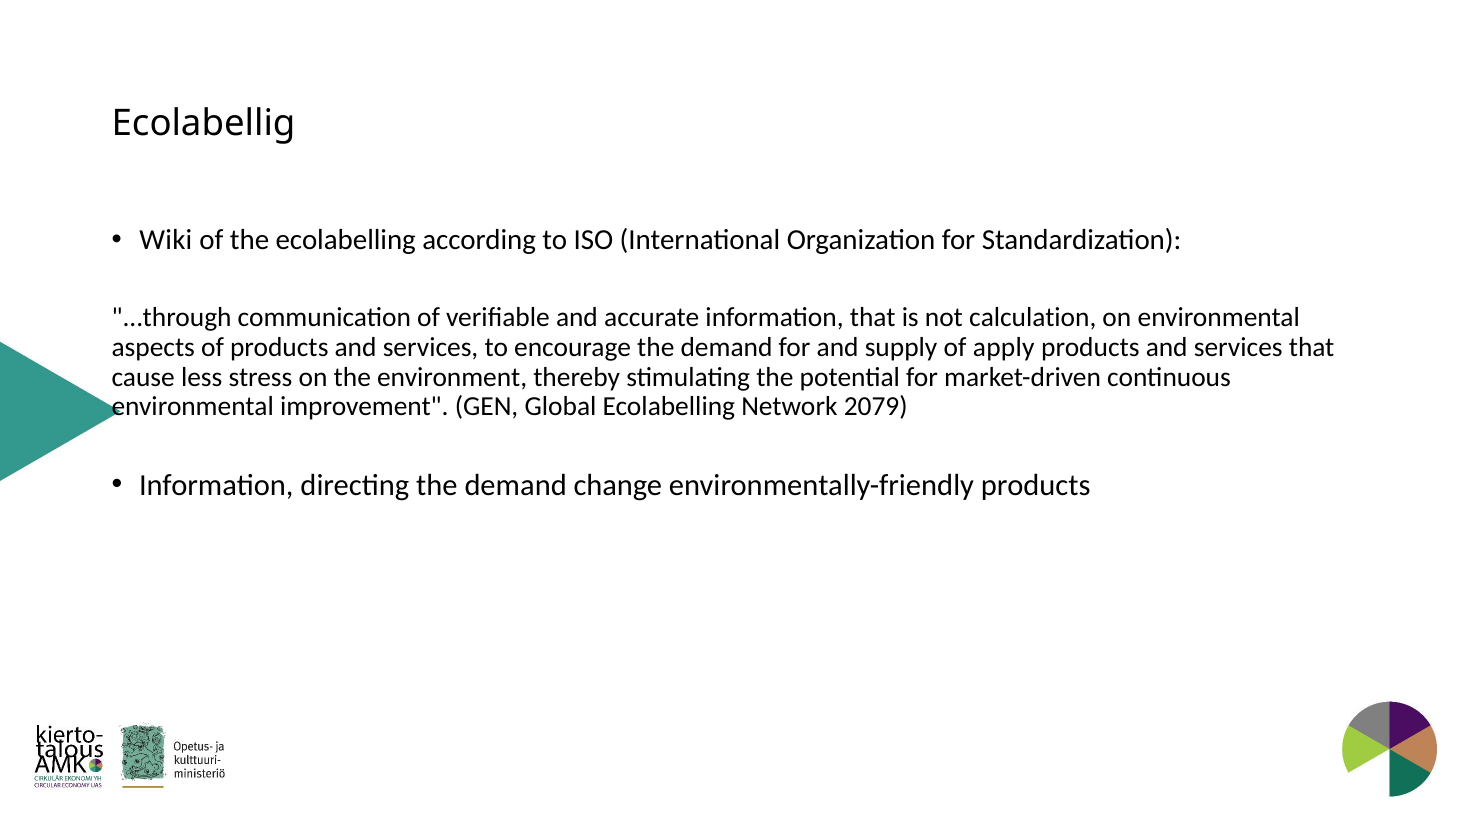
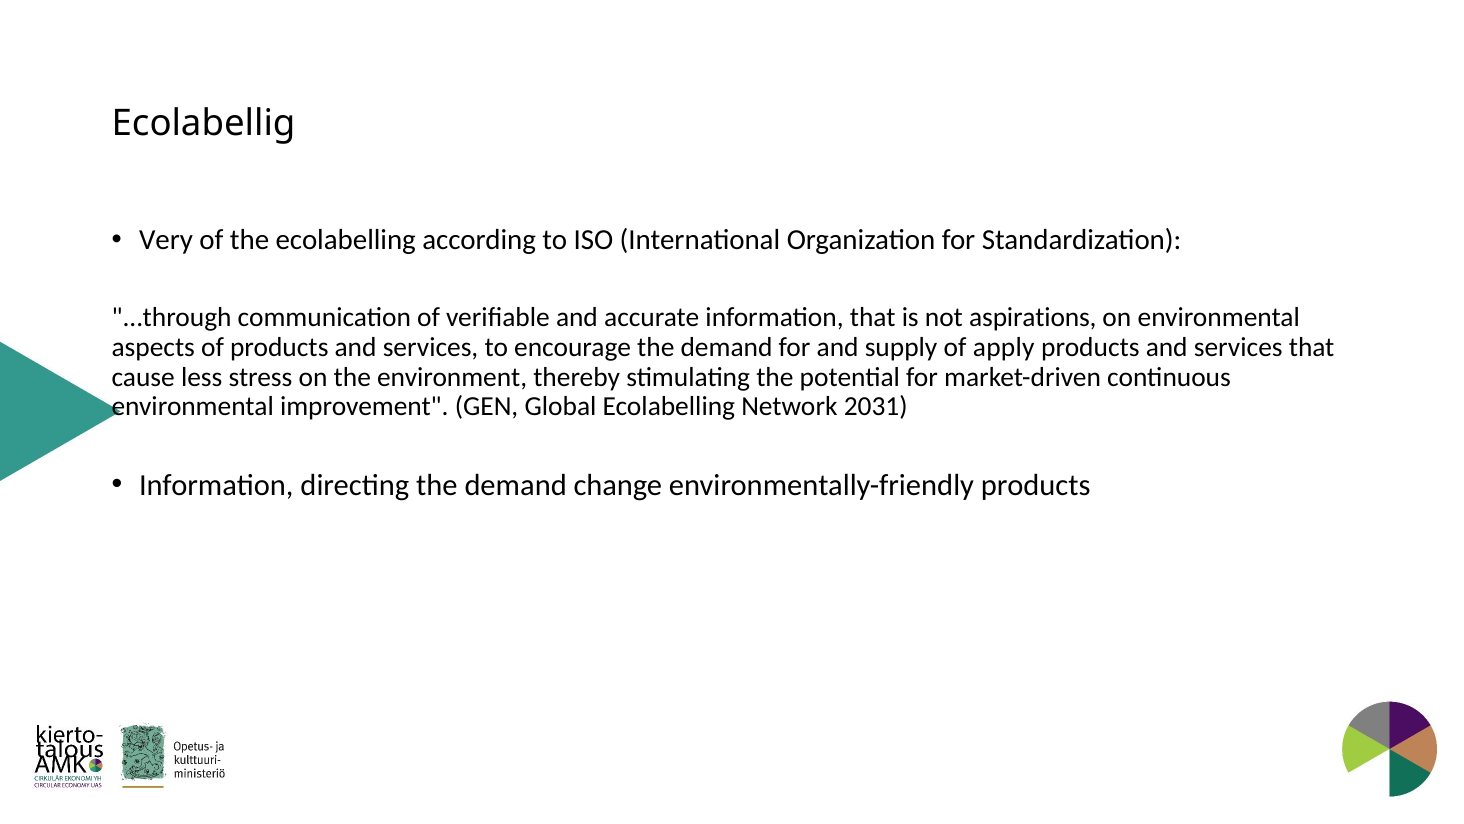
Wiki: Wiki -> Very (166, 240)
calculation: calculation -> aspirations (1033, 317)
2079: 2079 -> 2031 (876, 406)
